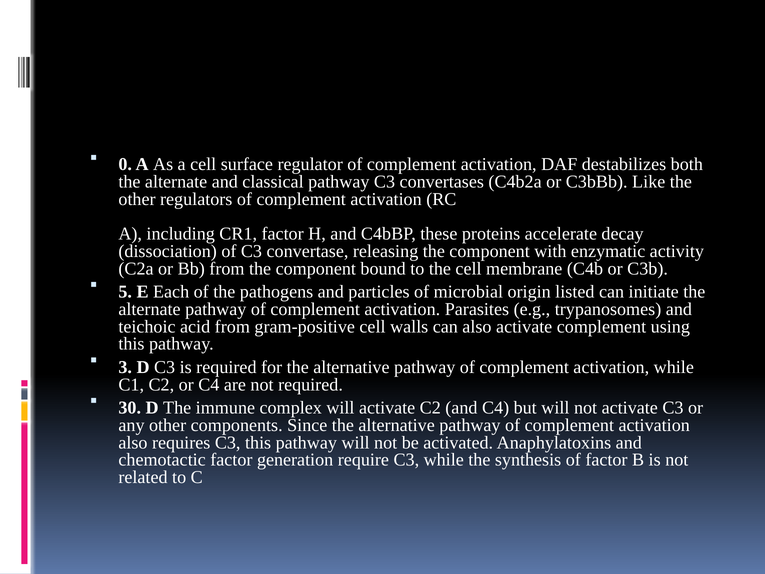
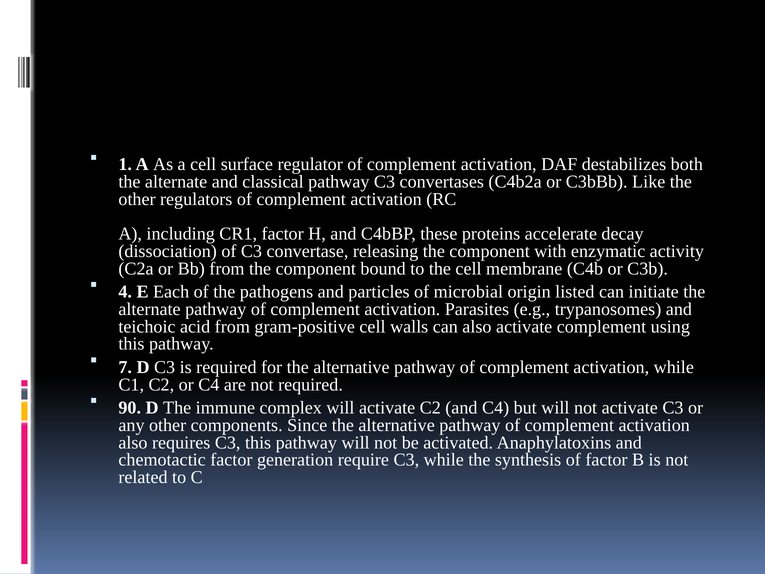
0: 0 -> 1 (125, 164)
5: 5 -> 4 (125, 292)
3: 3 -> 7 (125, 367)
30: 30 -> 90 (130, 408)
